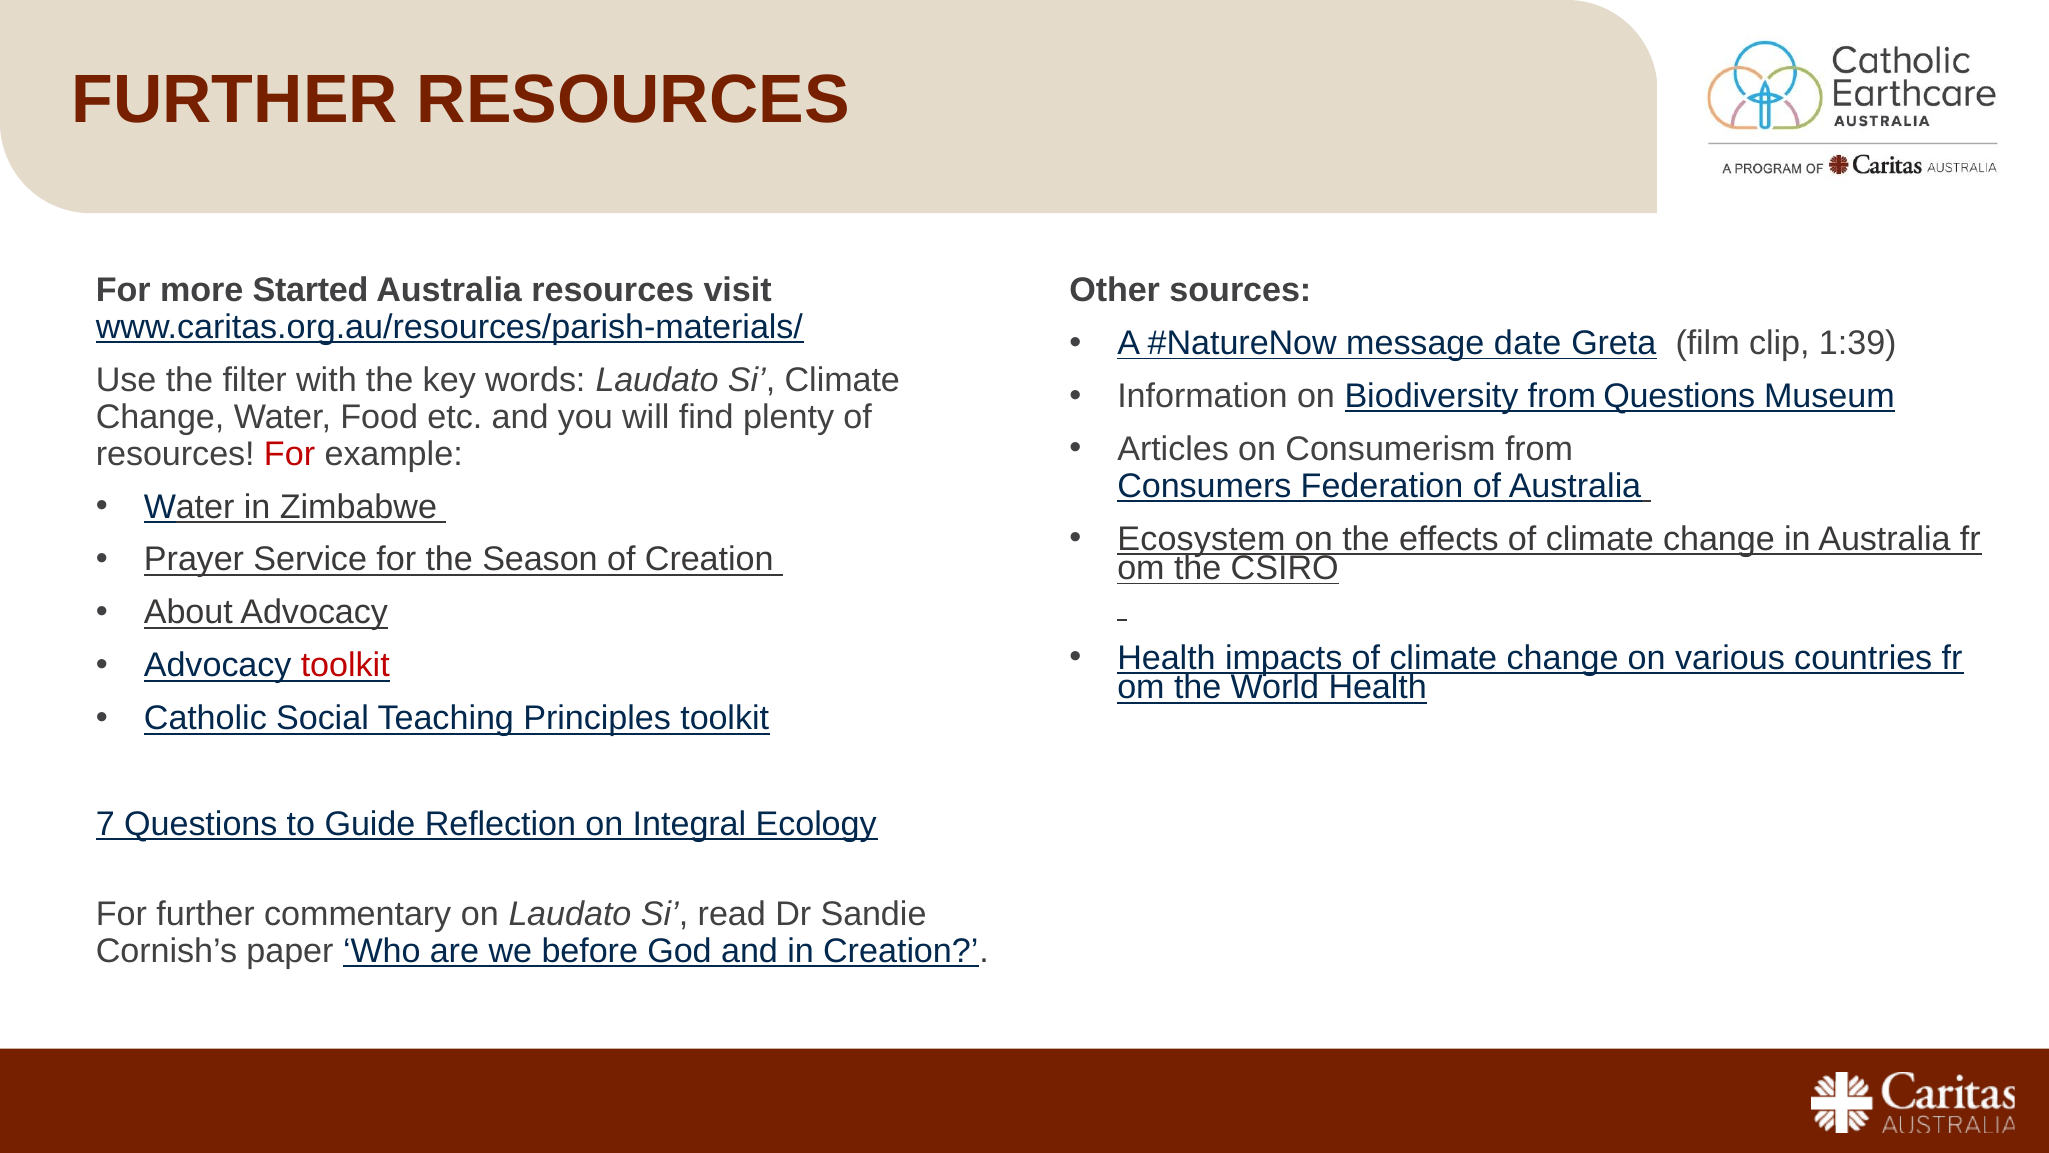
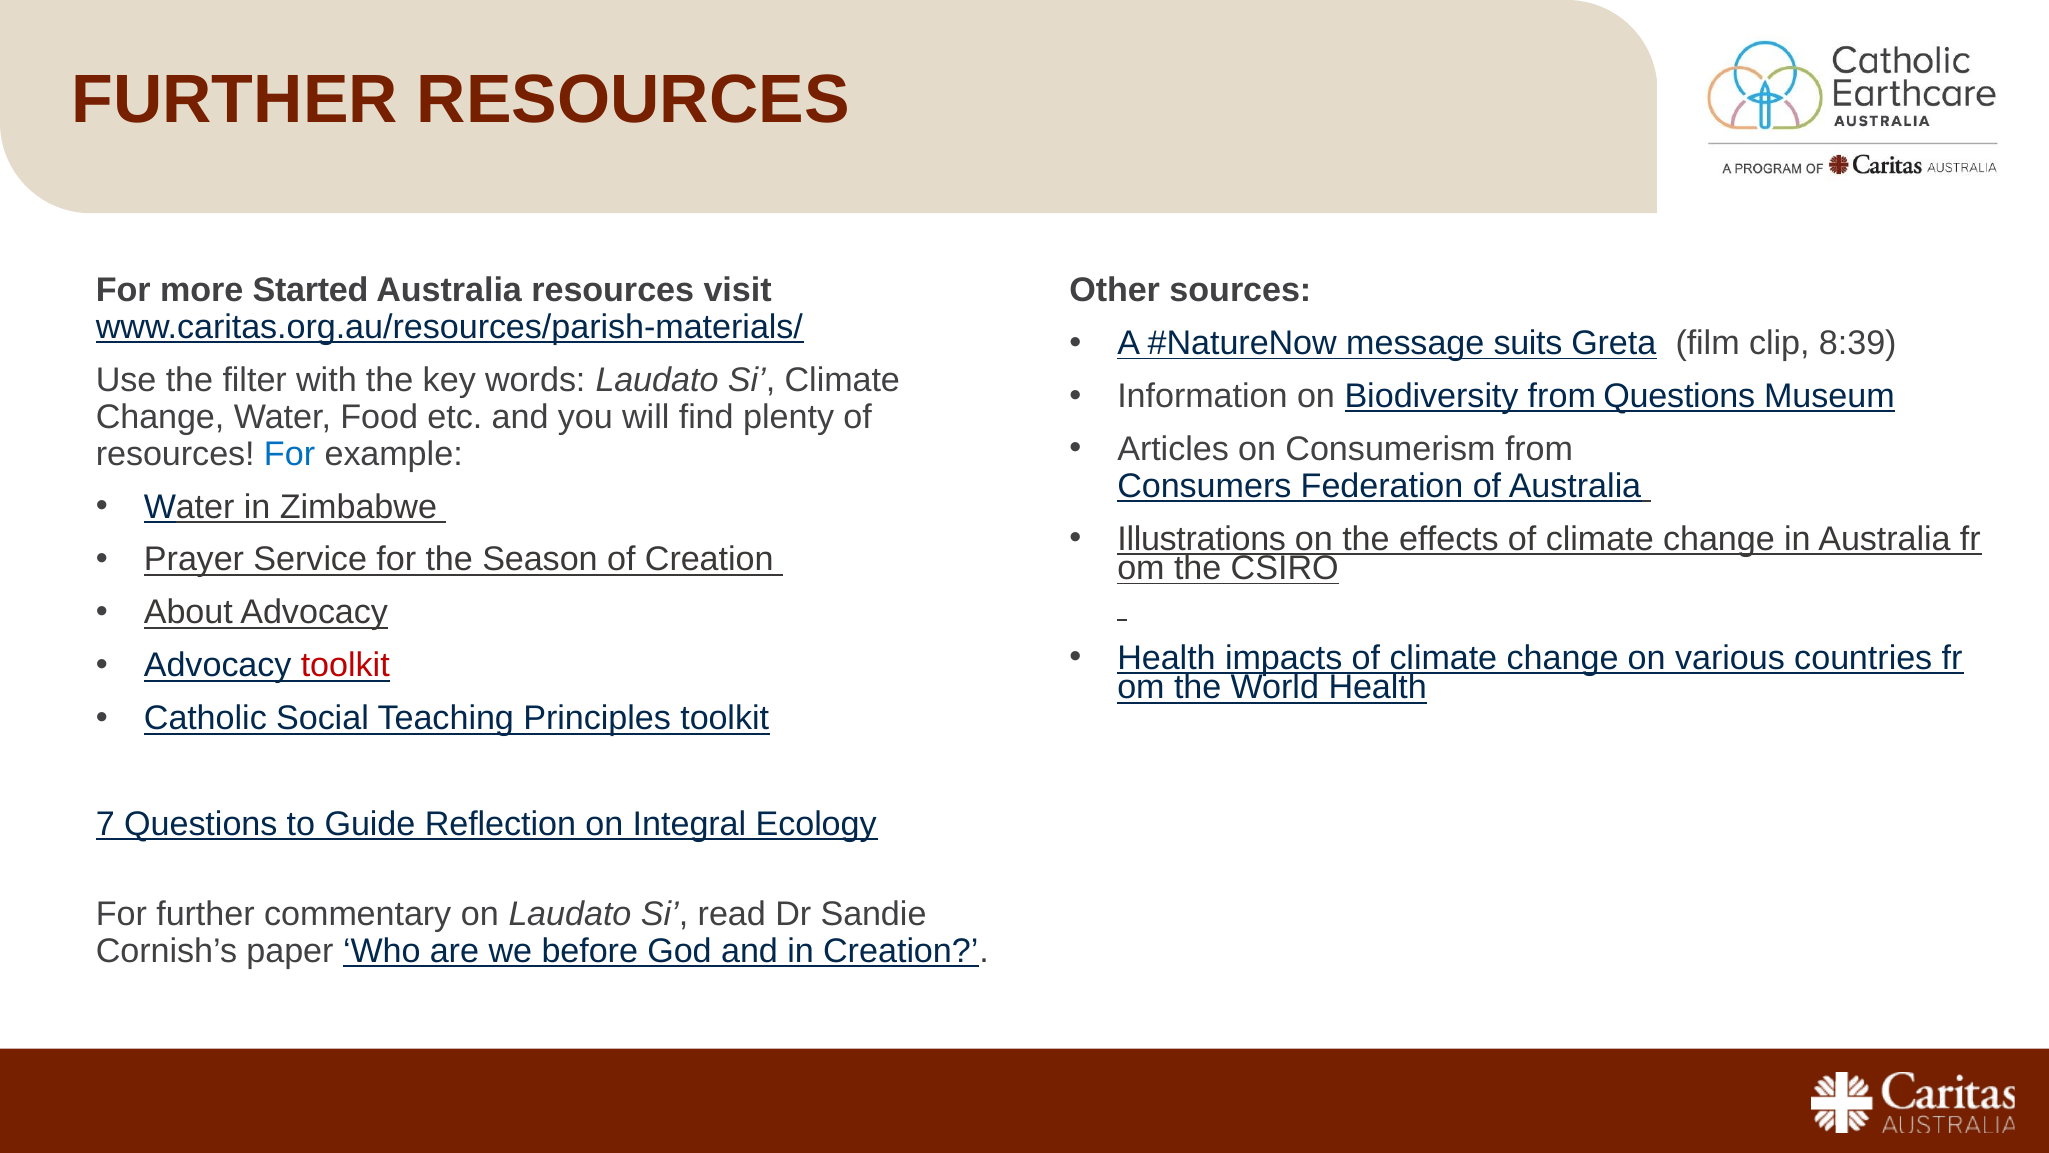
date: date -> suits (1528, 343)
1:39: 1:39 -> 8:39 (1858, 343)
For colour: red -> blue (290, 454)
Ecosystem: Ecosystem -> Illustrations (1202, 539)
